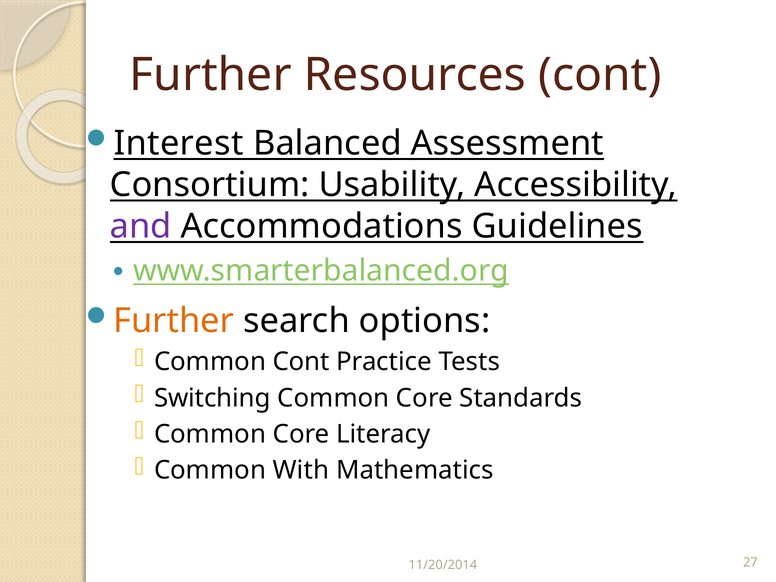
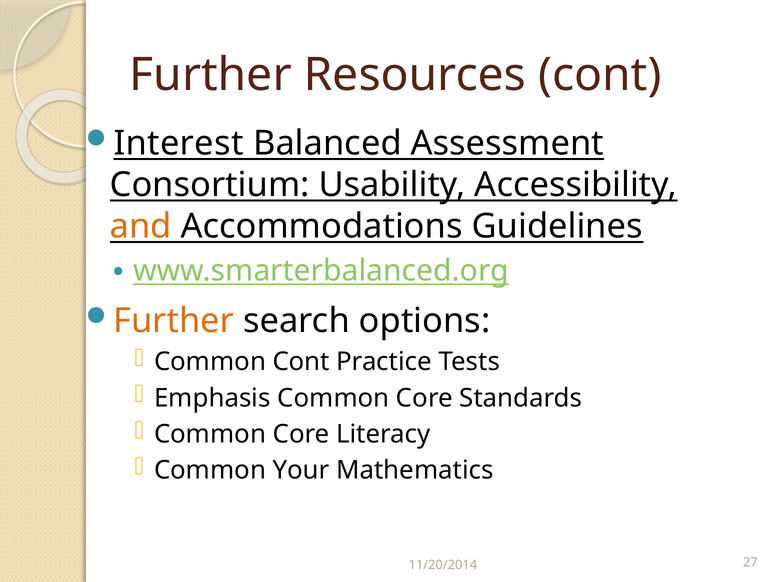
and colour: purple -> orange (141, 226)
Switching: Switching -> Emphasis (212, 398)
With: With -> Your (301, 470)
